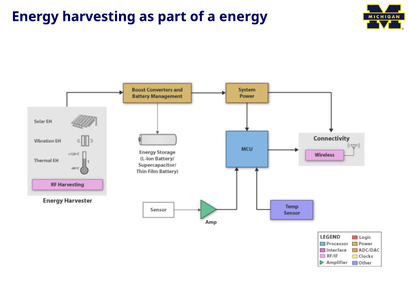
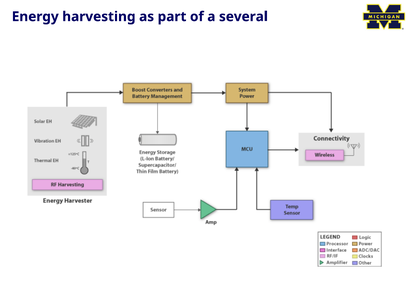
a energy: energy -> several (243, 17)
